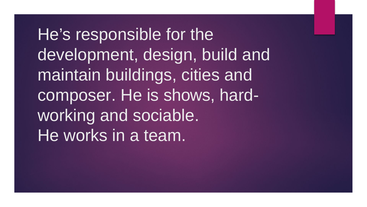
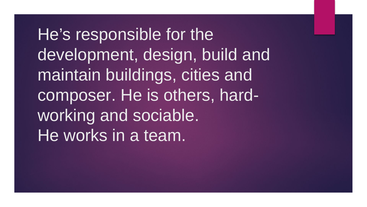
shows: shows -> others (189, 95)
